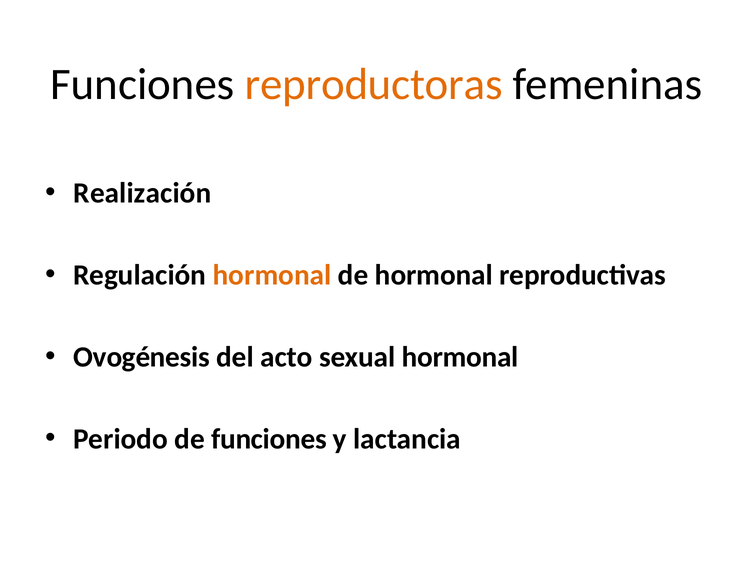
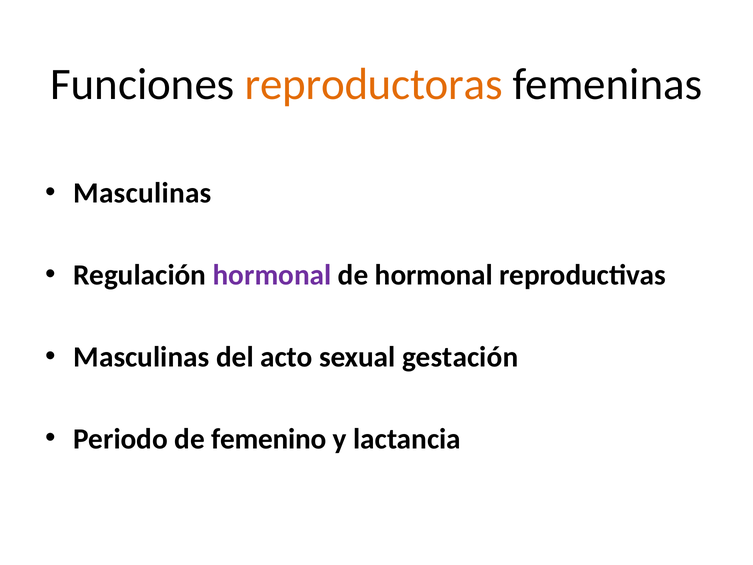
Realización: Realización -> Masculinas (142, 193)
hormonal colour: orange -> purple (272, 275)
Ovogénesis: Ovogénesis -> Masculinas (141, 357)
sexual hormonal: hormonal -> gestación (460, 357)
de funciones: funciones -> femenino (269, 439)
